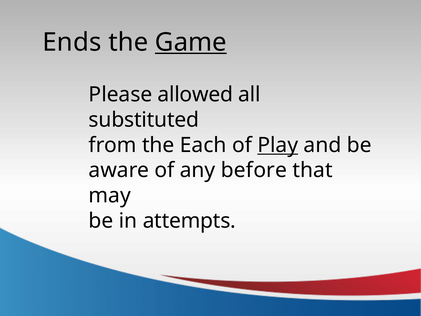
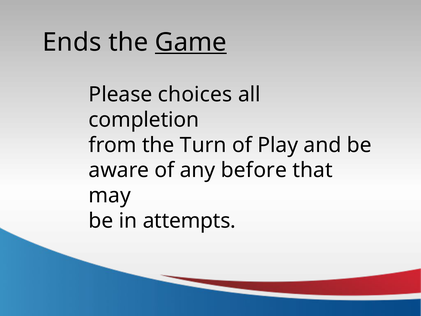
allowed: allowed -> choices (195, 94)
substituted: substituted -> completion (144, 120)
Each: Each -> Turn (203, 145)
Play underline: present -> none (278, 145)
